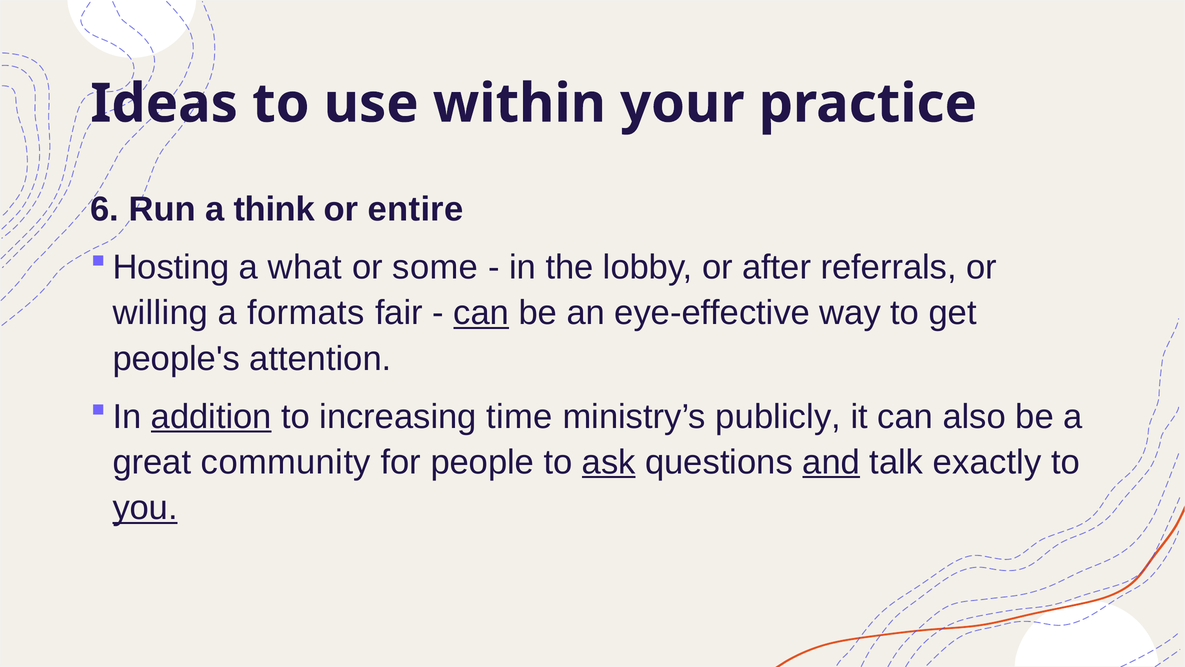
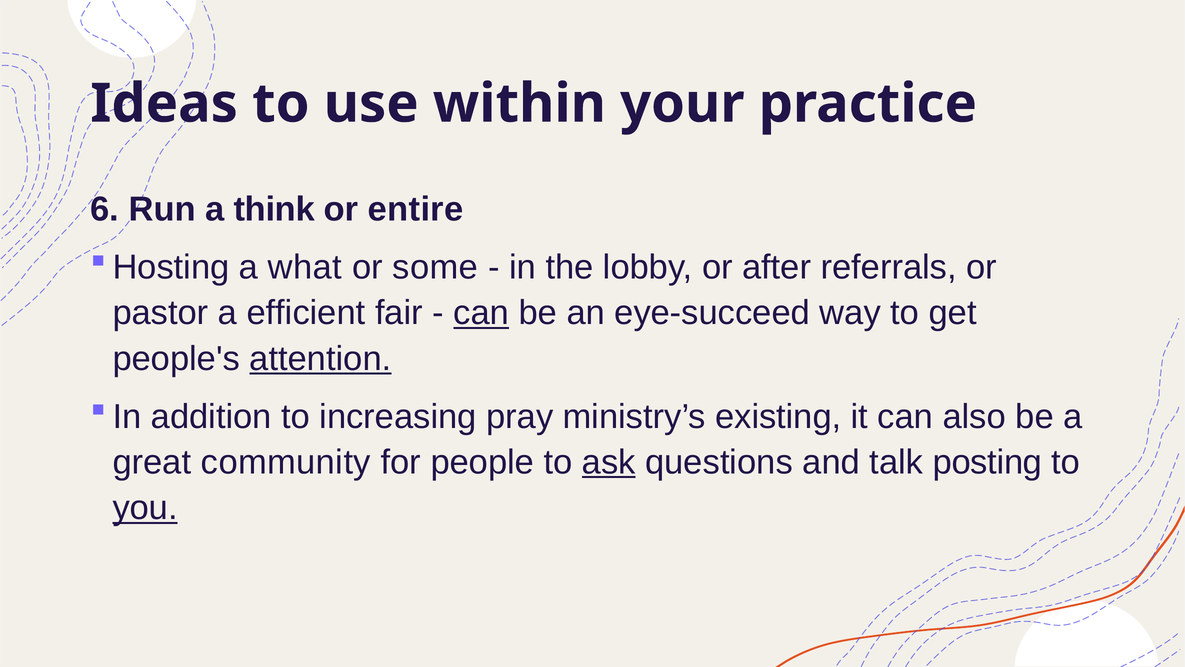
willing: willing -> pastor (161, 313)
formats: formats -> efficient (306, 313)
eye-effective: eye-effective -> eye-succeed (712, 313)
attention underline: none -> present (320, 358)
addition underline: present -> none (211, 416)
time: time -> pray (520, 416)
publicly: publicly -> existing (778, 416)
and underline: present -> none (831, 462)
exactly: exactly -> posting (987, 462)
